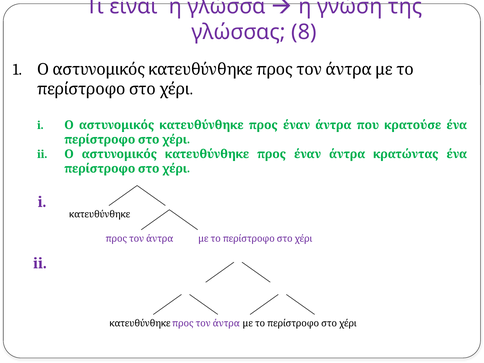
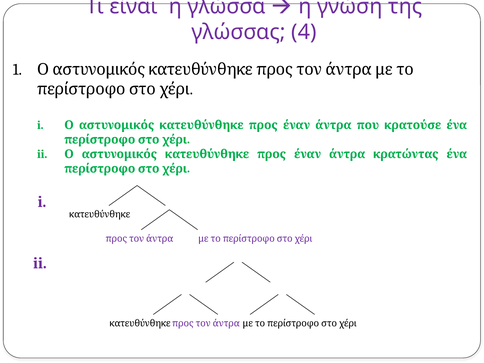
8: 8 -> 4 (304, 32)
